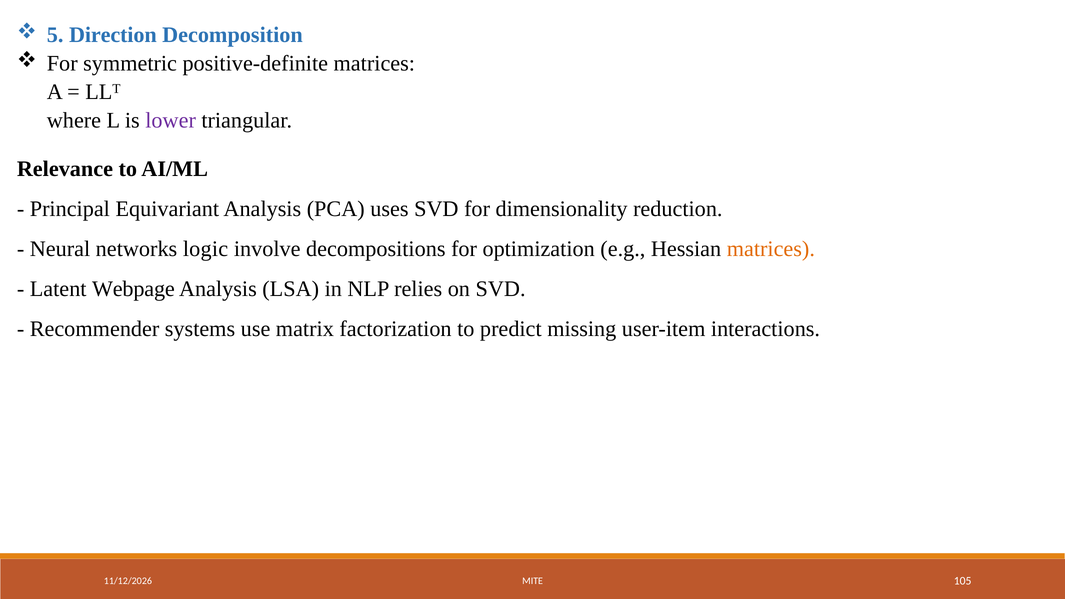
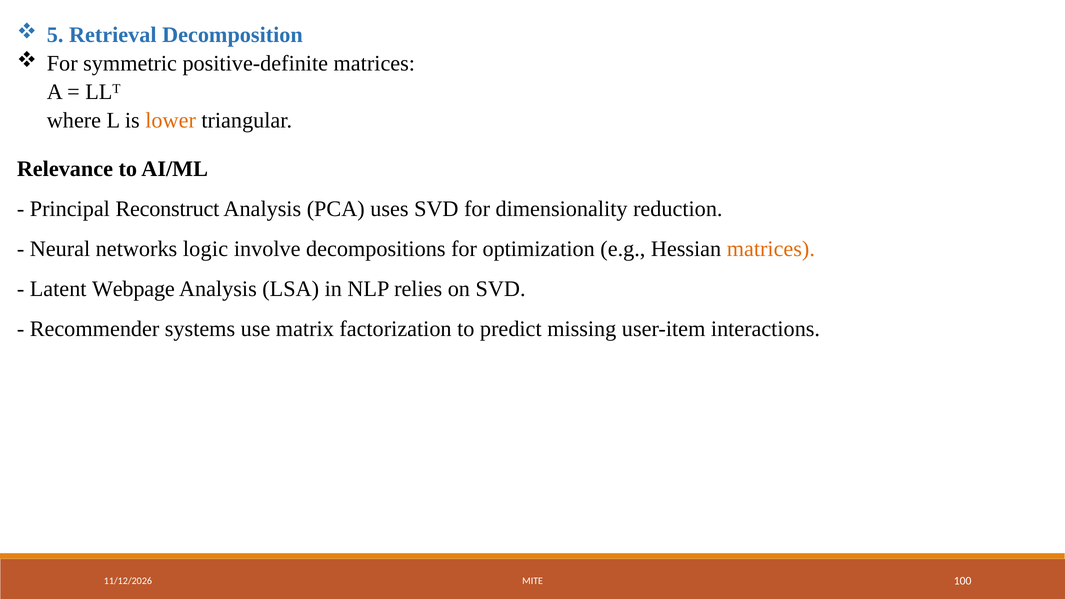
Direction: Direction -> Retrieval (113, 35)
lower colour: purple -> orange (171, 120)
Equivariant: Equivariant -> Reconstruct (167, 209)
105: 105 -> 100 (963, 581)
